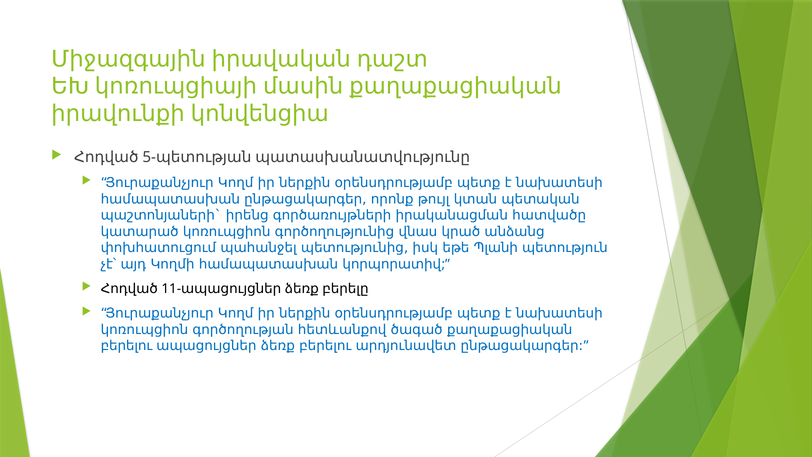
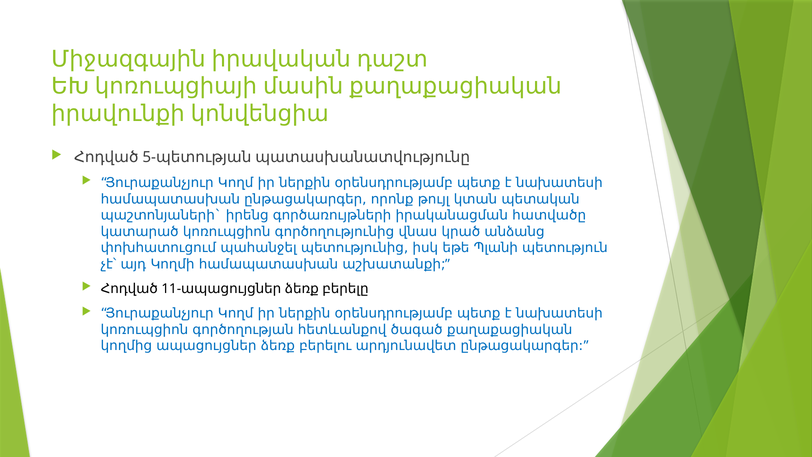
կորպորատիվ: կորպորատիվ -> աշխատանքի (392, 264)
բերելու: բերելու -> կողմից (126, 346)
